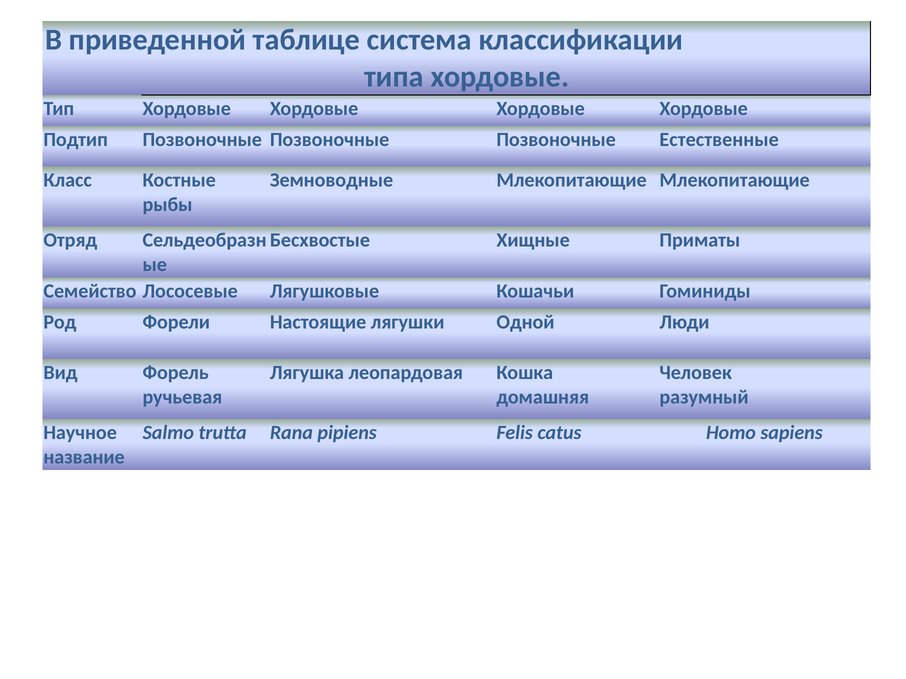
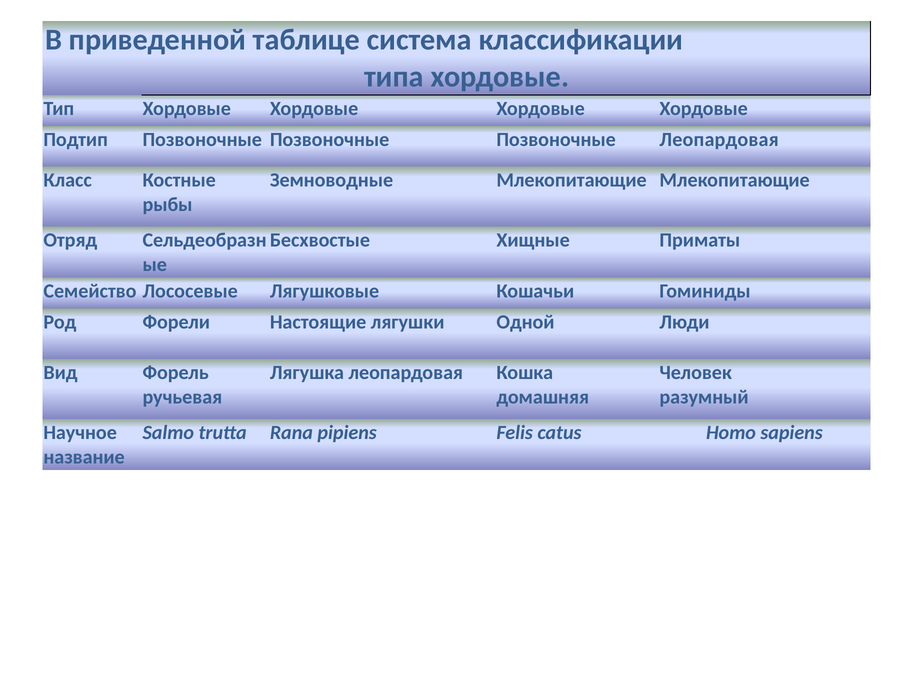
Позвоночные Естественные: Естественные -> Леопардовая (719, 139)
